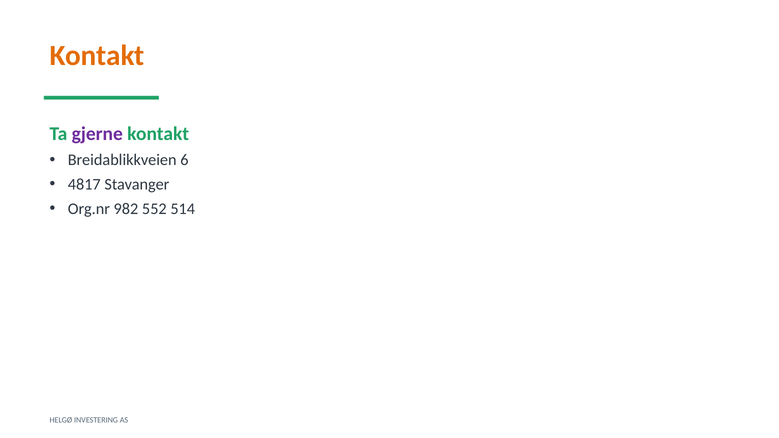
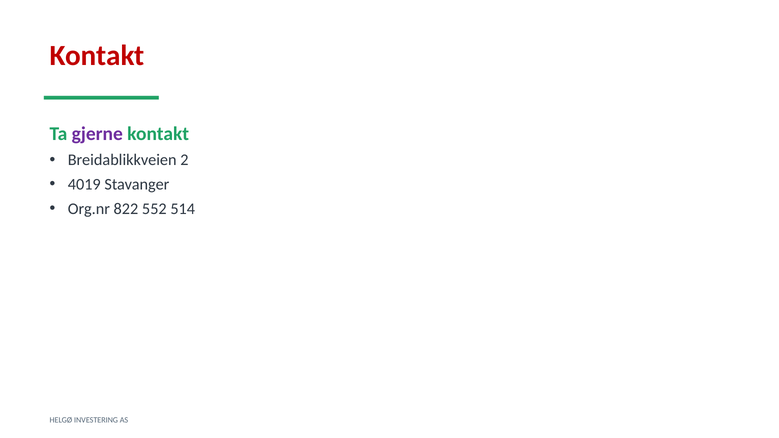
Kontakt colour: orange -> red (97, 56)
6: 6 -> 2 (184, 160)
4817: 4817 -> 4019 (84, 185)
982: 982 -> 822 (126, 209)
